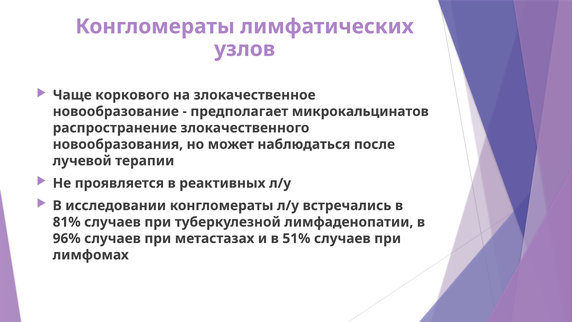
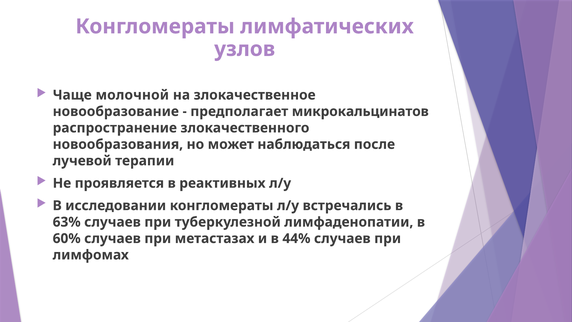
коркового: коркового -> молочной (132, 95)
81%: 81% -> 63% (67, 222)
96%: 96% -> 60% (67, 238)
51%: 51% -> 44% (296, 238)
